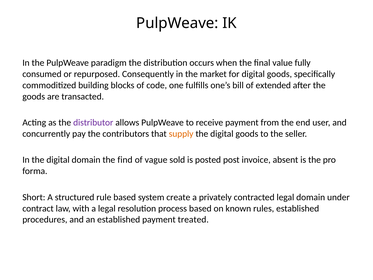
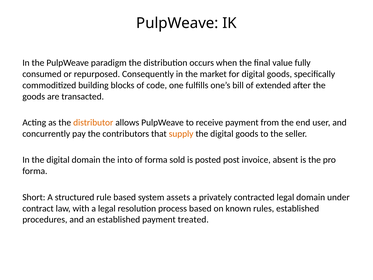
distributor colour: purple -> orange (93, 122)
find: find -> into (125, 160)
of vague: vague -> forma (156, 160)
create: create -> assets (178, 197)
